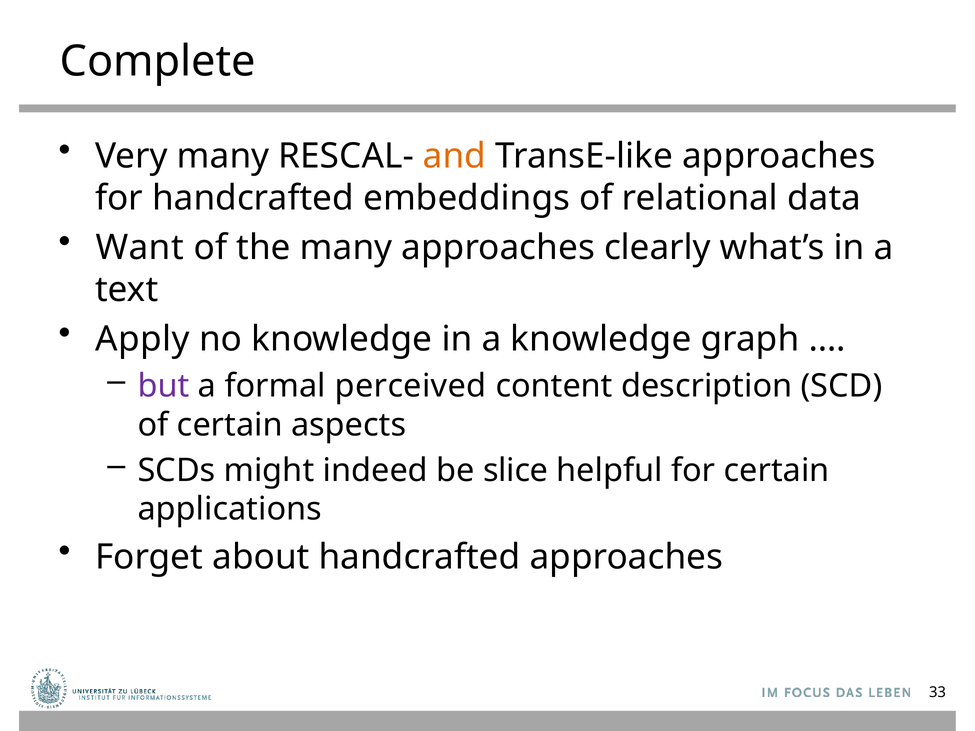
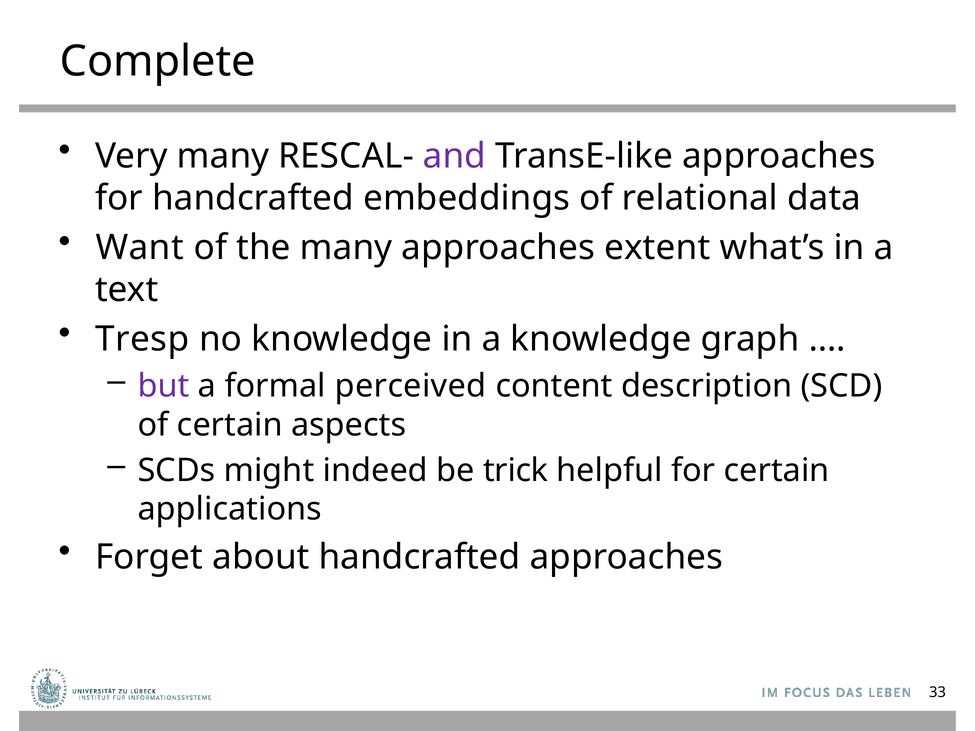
and colour: orange -> purple (455, 156)
clearly: clearly -> extent (657, 248)
Apply: Apply -> Tresp (142, 339)
slice: slice -> trick (516, 470)
